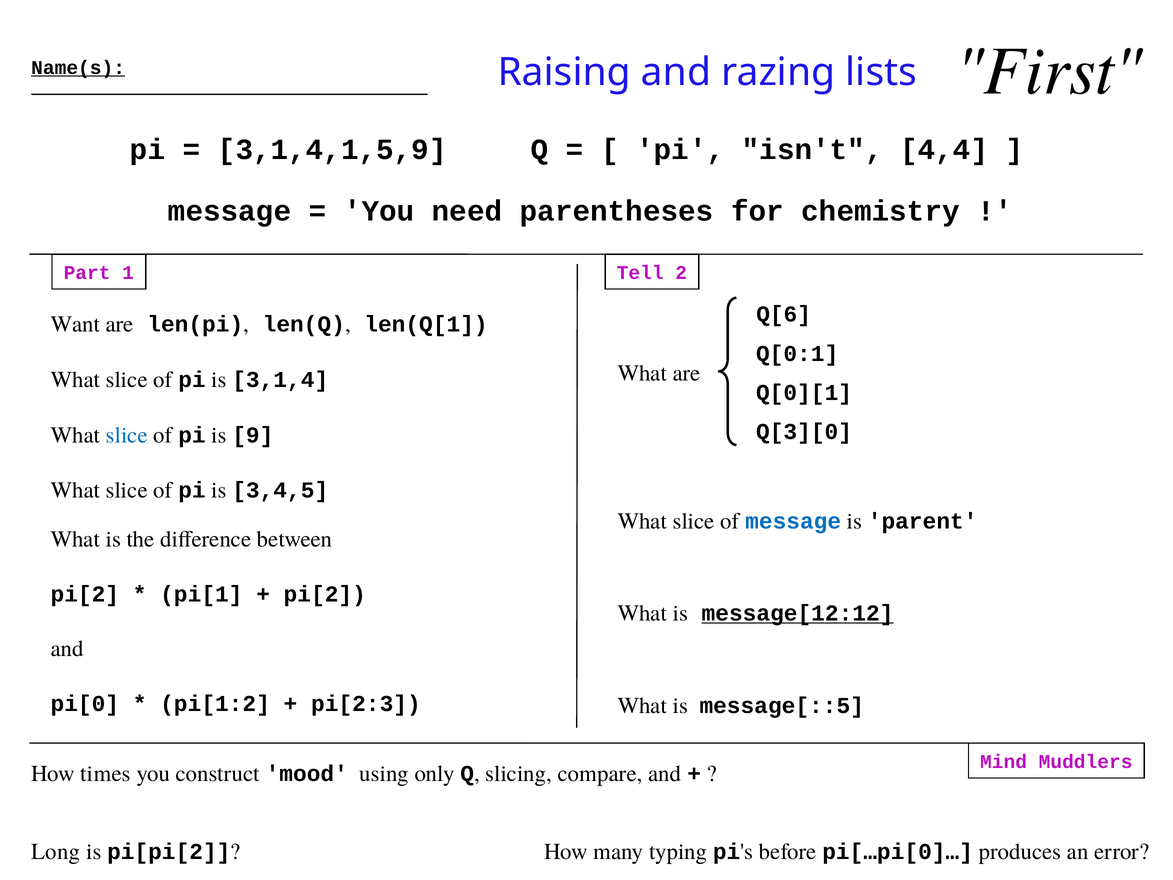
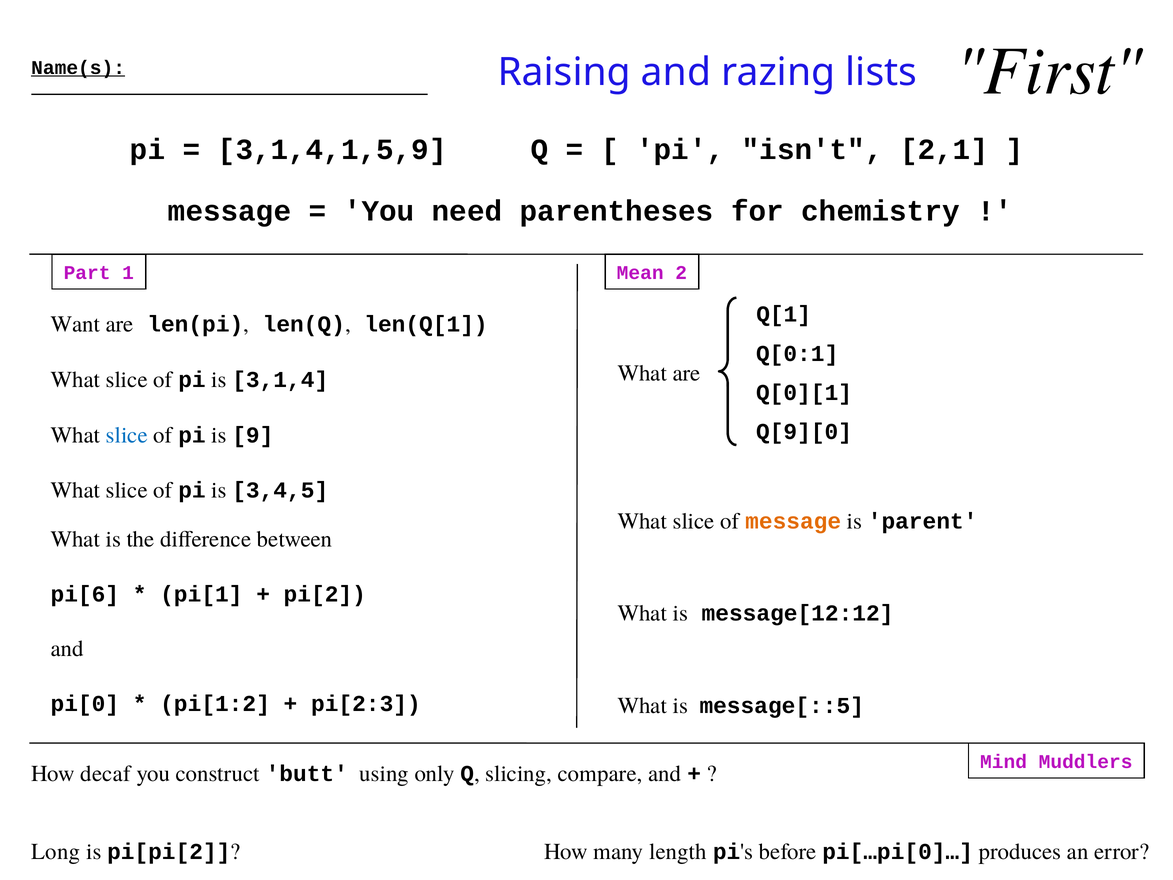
4,4: 4,4 -> 2,1 (944, 149)
Tell: Tell -> Mean (640, 273)
Q[6: Q[6 -> Q[1 (784, 314)
Q[3][0: Q[3][0 -> Q[9][0 (804, 432)
message colour: blue -> orange (793, 521)
pi[2: pi[2 -> pi[6 (85, 594)
message[12:12 underline: present -> none (798, 613)
times: times -> decaf (106, 774)
mood: mood -> butt (307, 774)
typing: typing -> length (678, 852)
